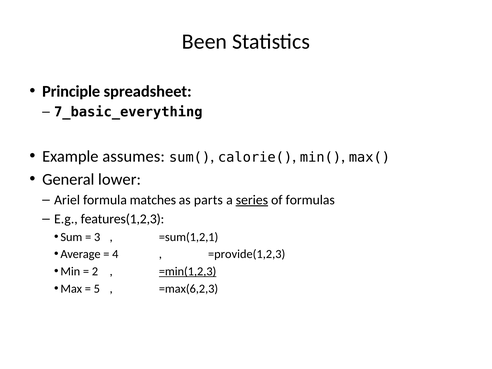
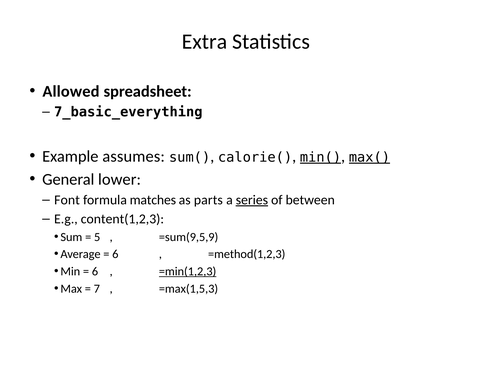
Been: Been -> Extra (205, 42)
Principle: Principle -> Allowed (71, 91)
min( underline: none -> present (320, 157)
max( underline: none -> present (369, 157)
Ariel: Ariel -> Font (67, 200)
formulas: formulas -> between (310, 200)
features(1,2,3: features(1,2,3 -> content(1,2,3 (122, 219)
3: 3 -> 5 (97, 237)
=sum(1,2,1: =sum(1,2,1 -> =sum(9,5,9 (189, 237)
4: 4 -> 6 (115, 254)
=provide(1,2,3: =provide(1,2,3 -> =method(1,2,3 (247, 254)
2: 2 -> 6 (95, 271)
5: 5 -> 7 (97, 289)
=max(6,2,3: =max(6,2,3 -> =max(1,5,3 (188, 289)
